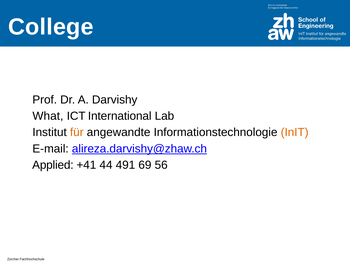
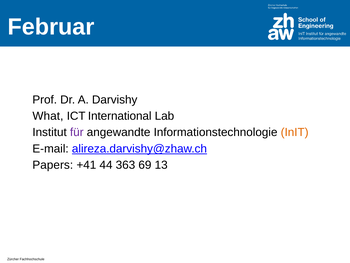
College: College -> Februar (51, 27)
für colour: orange -> purple (77, 132)
Applied: Applied -> Papers (53, 165)
491: 491 -> 363 (125, 165)
56: 56 -> 13 (161, 165)
